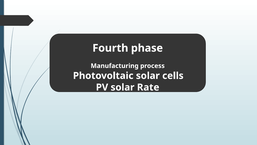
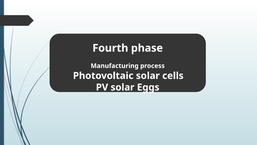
Rate: Rate -> Eggs (148, 87)
